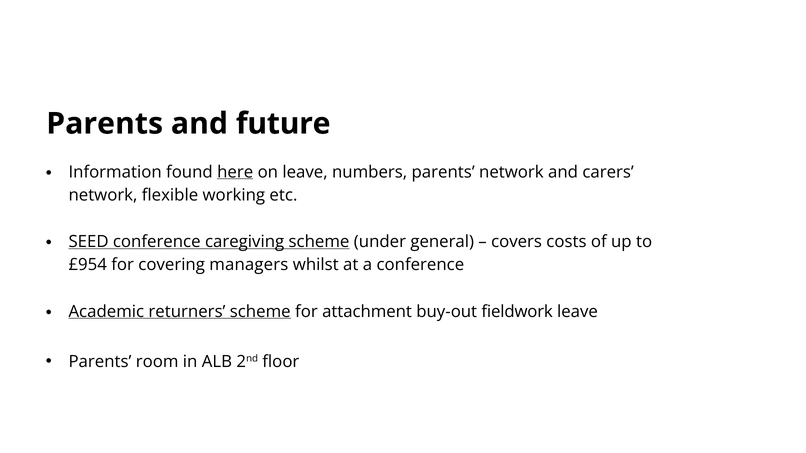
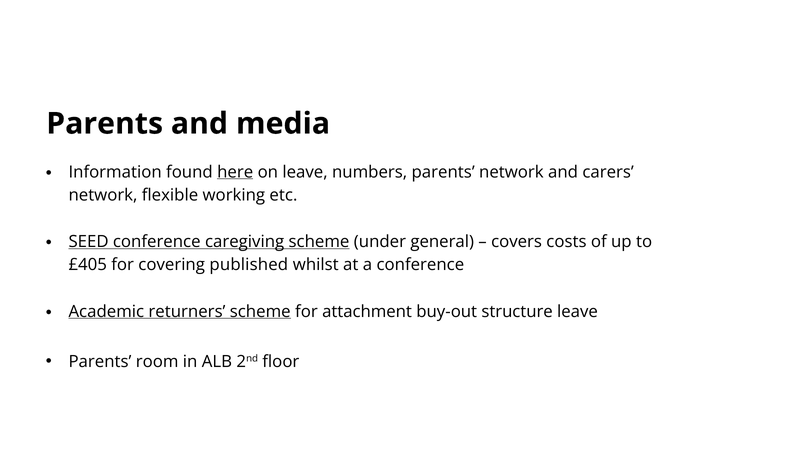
future: future -> media (283, 124)
£954: £954 -> £405 (88, 265)
managers: managers -> published (249, 265)
fieldwork: fieldwork -> structure (517, 312)
